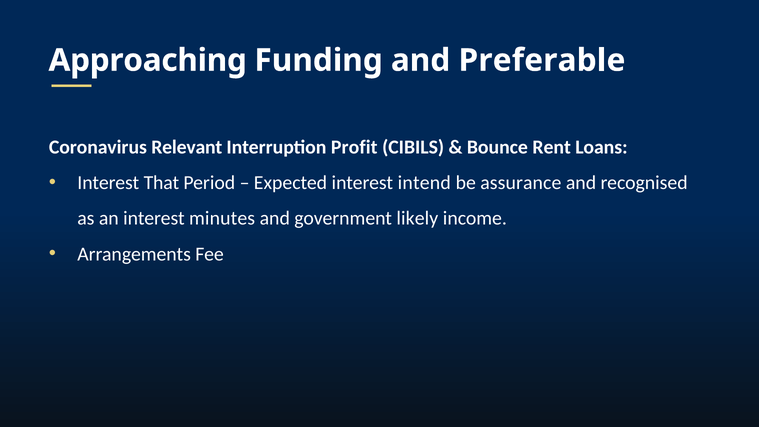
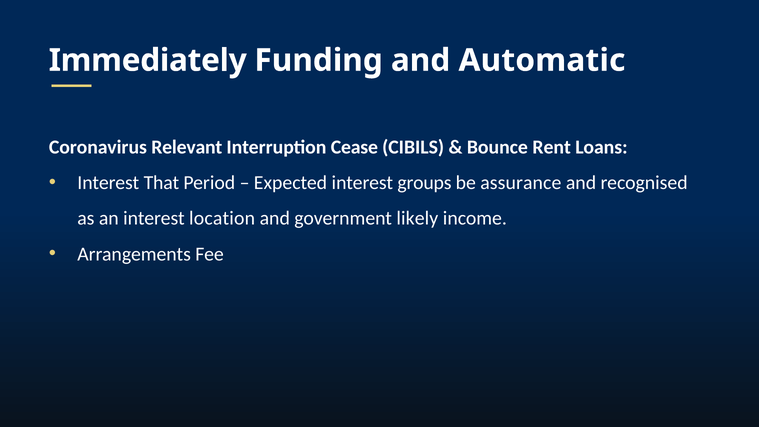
Approaching: Approaching -> Immediately (148, 60)
Preferable: Preferable -> Automatic (542, 60)
Profit: Profit -> Cease (354, 147)
intend: intend -> groups (424, 183)
minutes: minutes -> location (222, 218)
